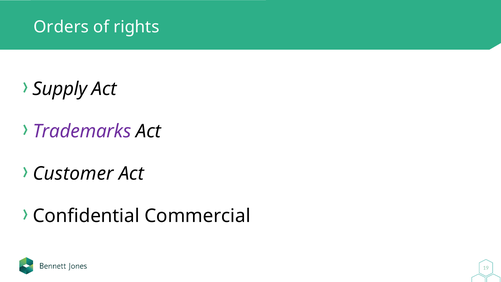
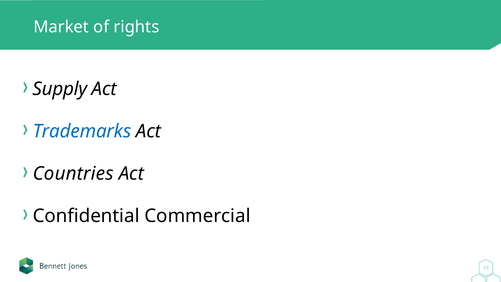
Orders: Orders -> Market (61, 27)
Trademarks colour: purple -> blue (82, 131)
Customer: Customer -> Countries (73, 174)
